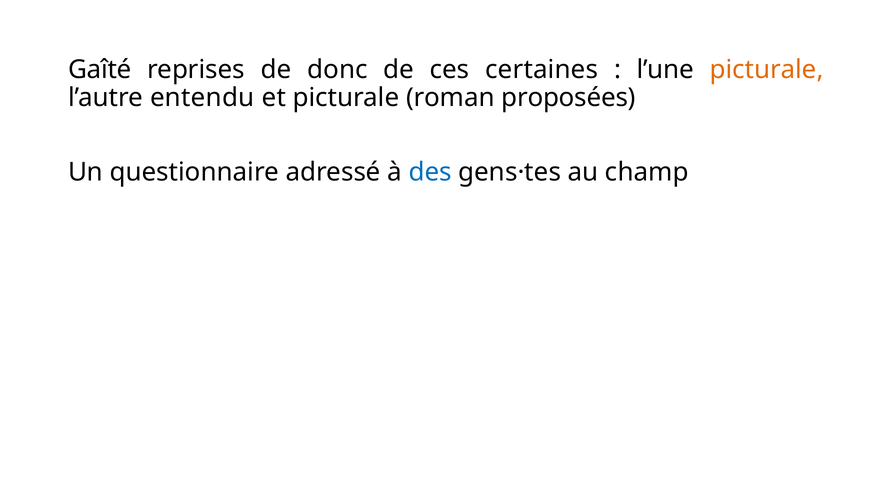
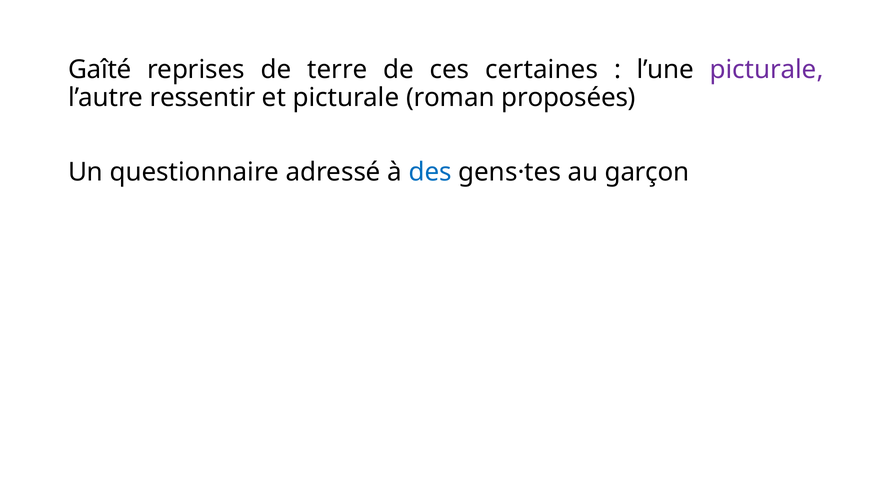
donc: donc -> terre (337, 69)
picturale colour: orange -> purple (767, 69)
entendu: entendu -> ressentir (203, 98)
champ: champ -> garçon (647, 172)
